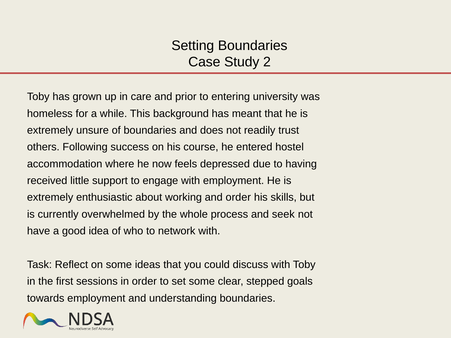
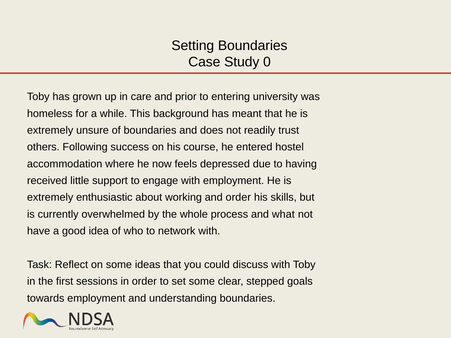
2: 2 -> 0 (267, 62)
seek: seek -> what (283, 214)
